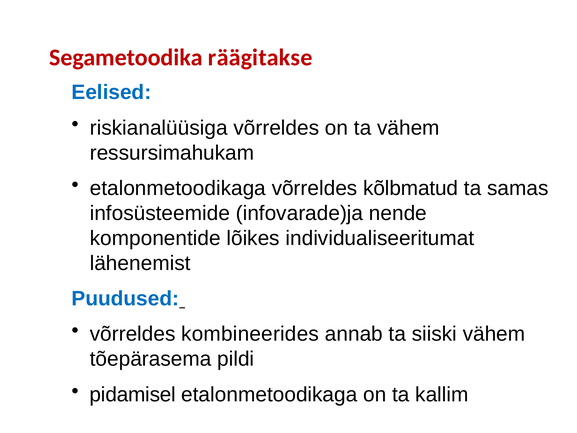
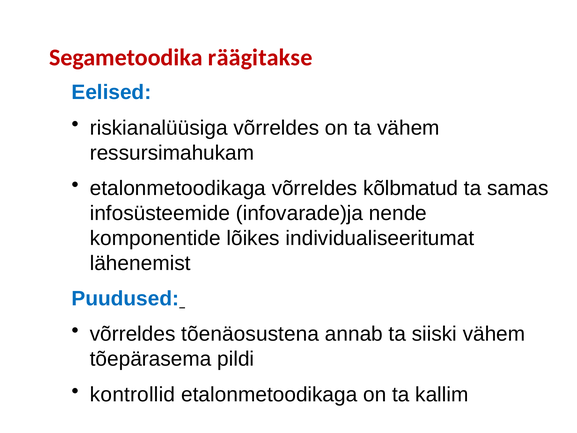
kombineerides: kombineerides -> tõenäosustena (250, 334)
pidamisel: pidamisel -> kontrollid (133, 394)
